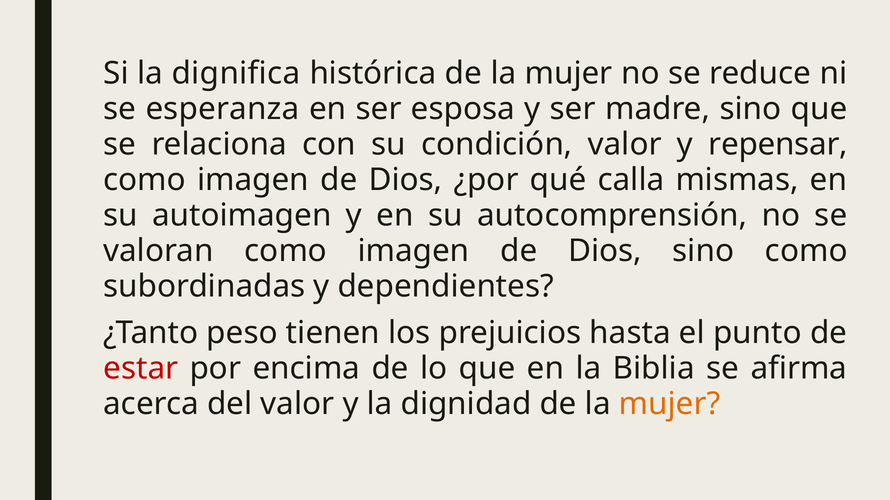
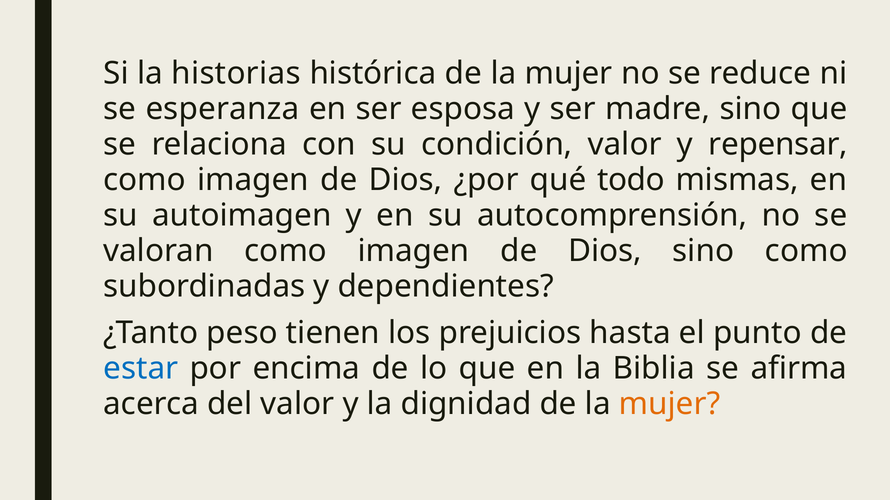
dignifica: dignifica -> historias (236, 73)
calla: calla -> todo (631, 180)
estar colour: red -> blue (141, 369)
